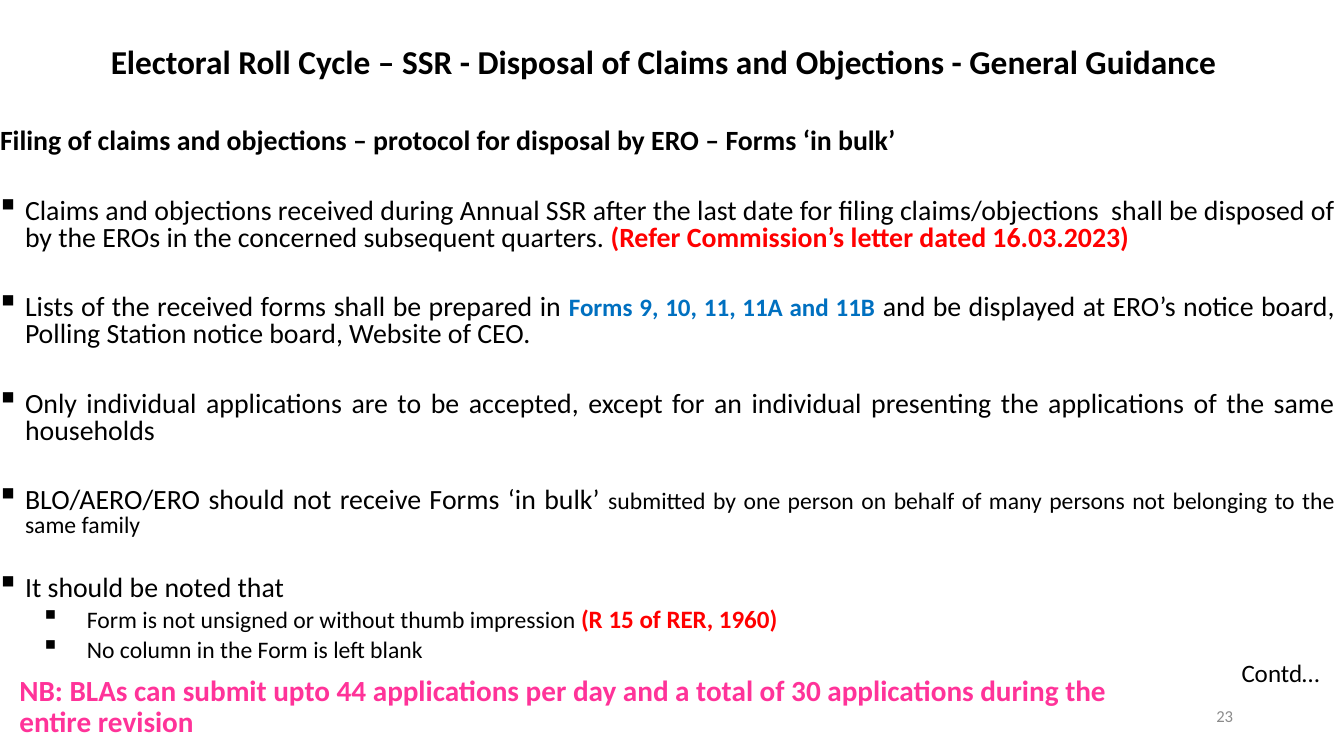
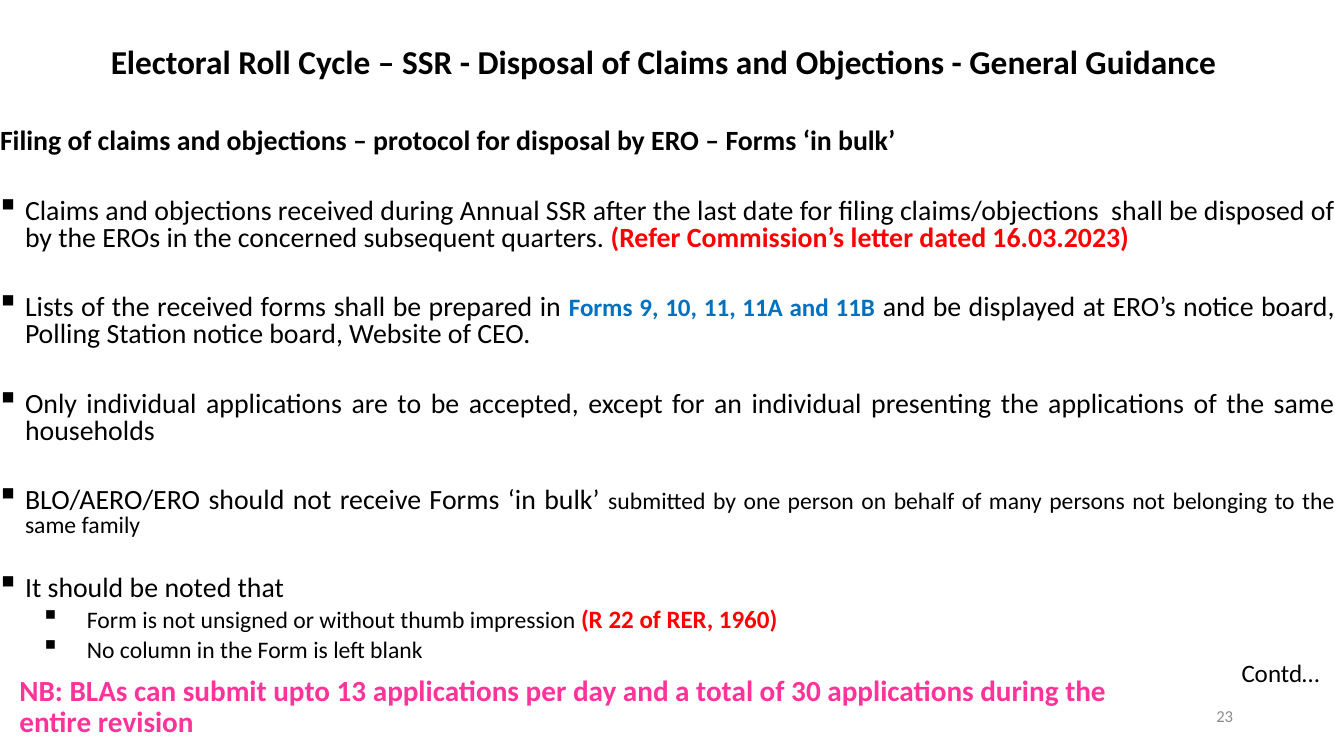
15: 15 -> 22 (621, 621)
44: 44 -> 13 (351, 691)
